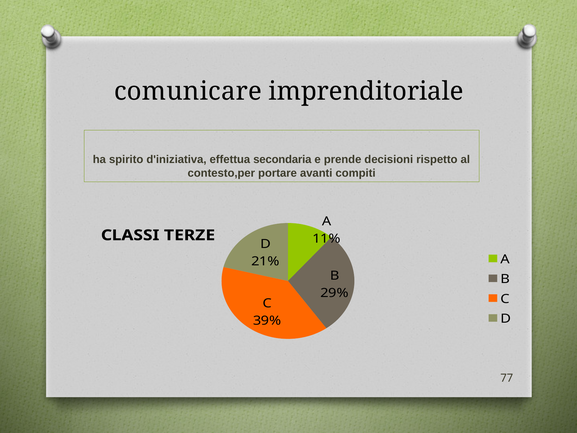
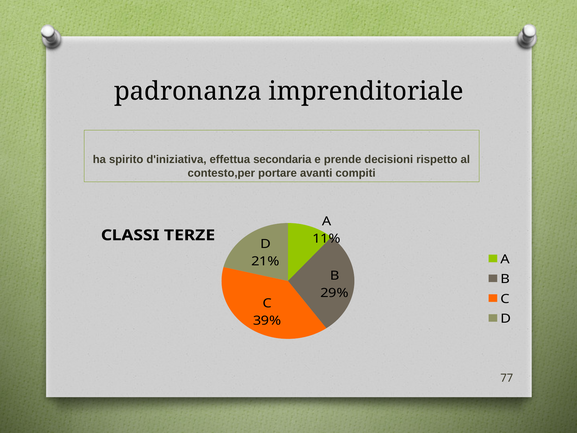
comunicare: comunicare -> padronanza (188, 91)
